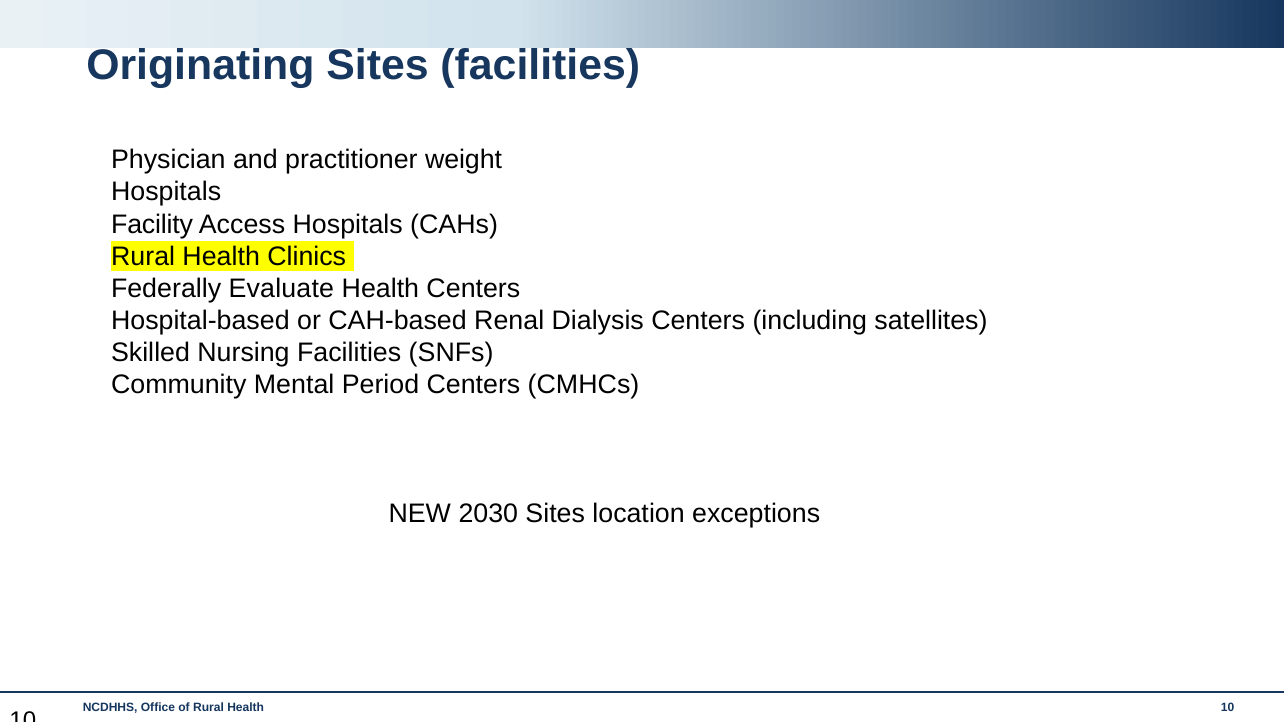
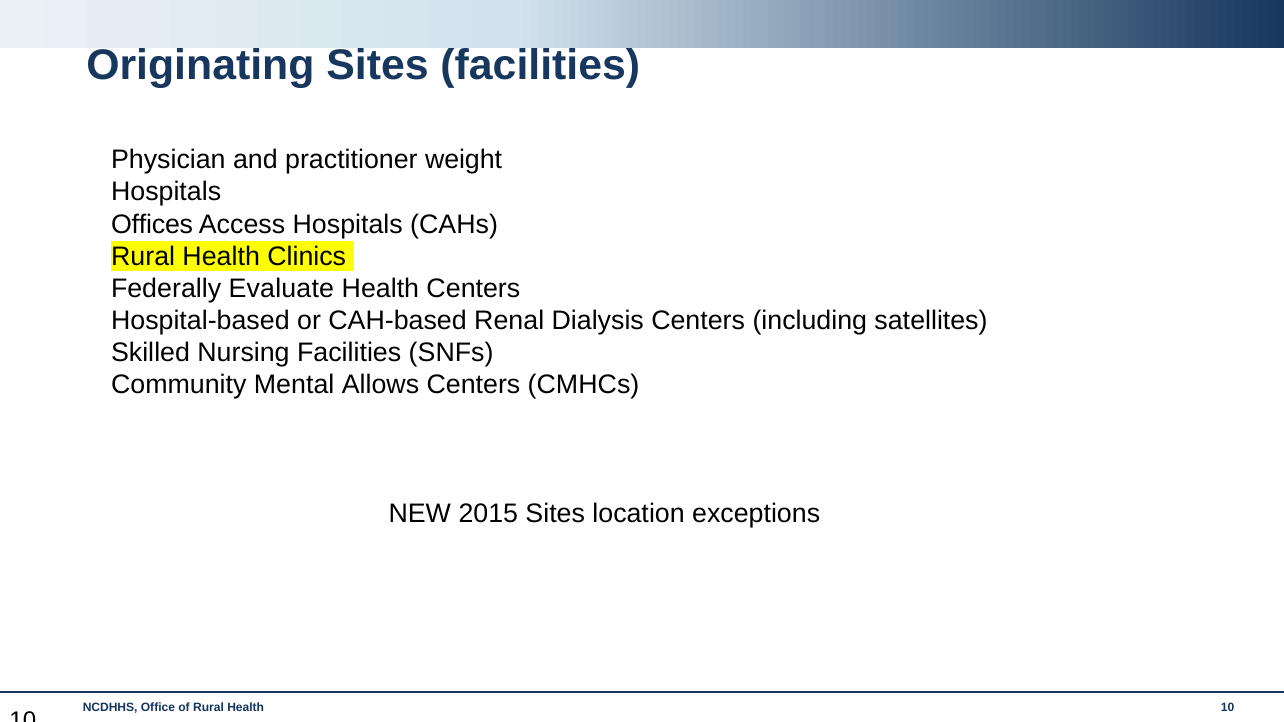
Facility: Facility -> Offices (152, 224)
Period: Period -> Allows (380, 385)
2030: 2030 -> 2015 (488, 514)
